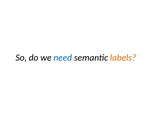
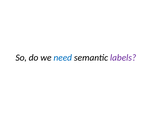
labels colour: orange -> purple (123, 58)
